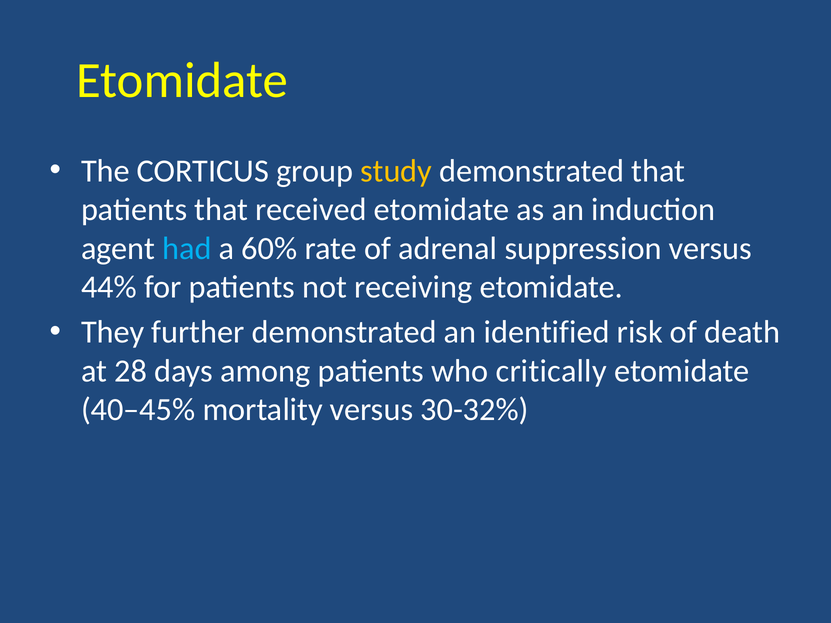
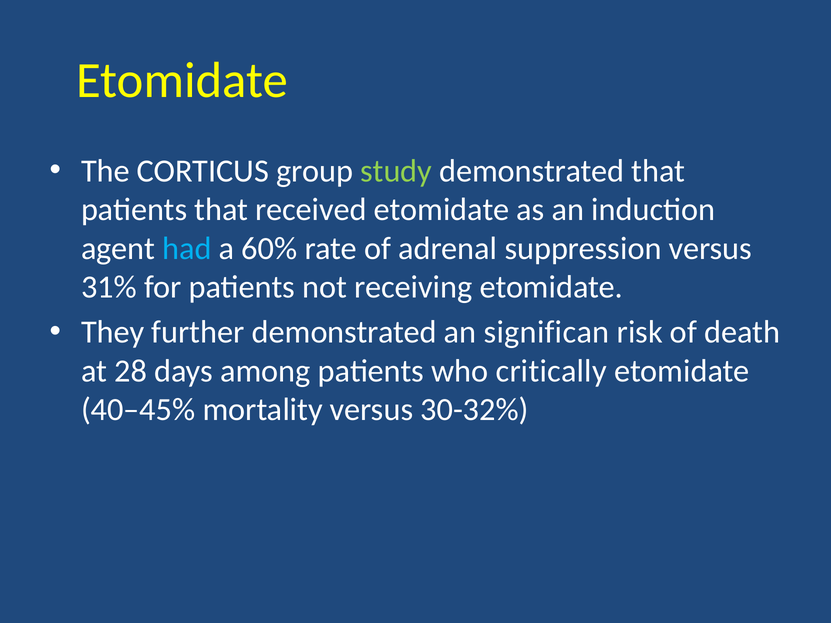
study colour: yellow -> light green (396, 171)
44%: 44% -> 31% (109, 287)
identified: identified -> significan (546, 332)
